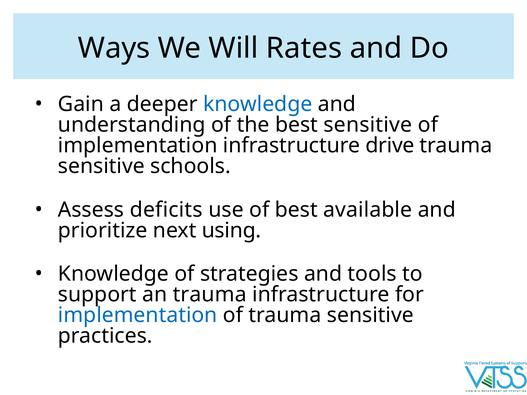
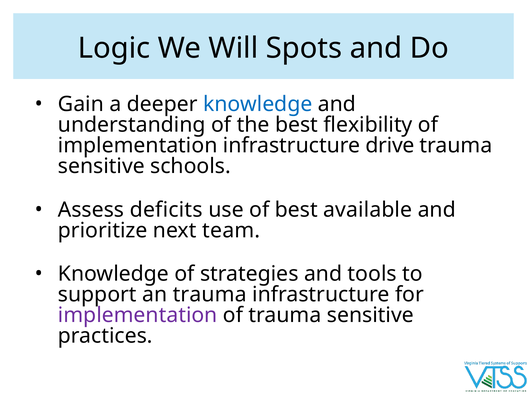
Ways: Ways -> Logic (114, 48)
Rates: Rates -> Spots (304, 48)
best sensitive: sensitive -> flexibility (368, 125)
using: using -> team (231, 231)
implementation colour: blue -> purple (138, 315)
